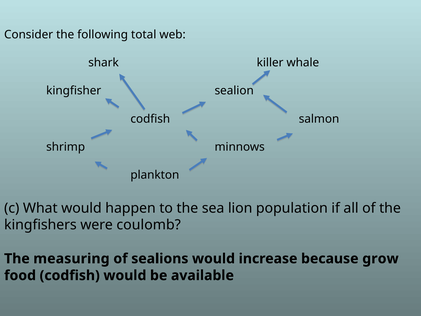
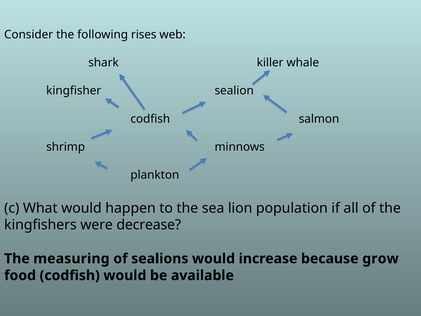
total: total -> rises (144, 34)
coulomb: coulomb -> decrease (149, 225)
